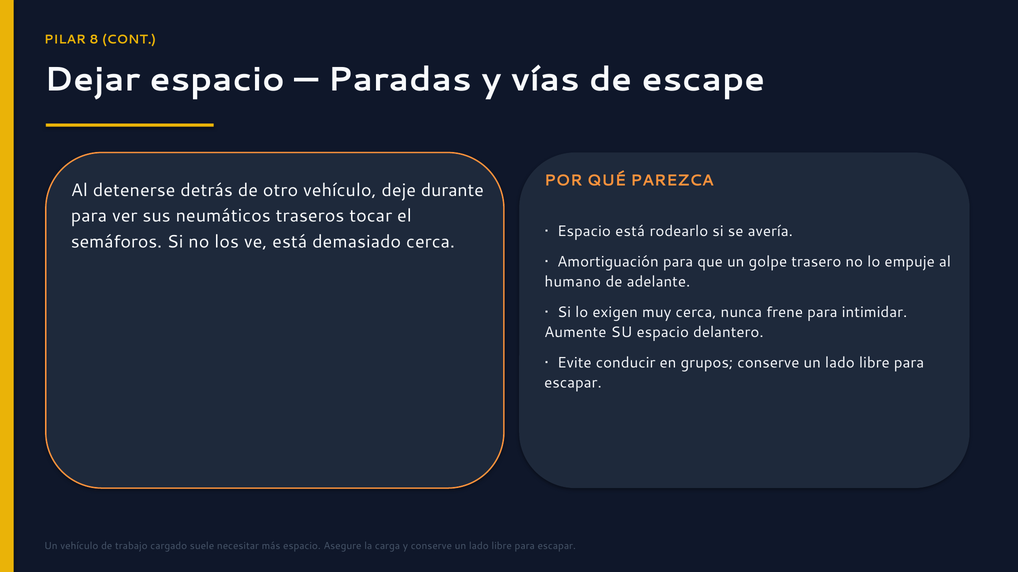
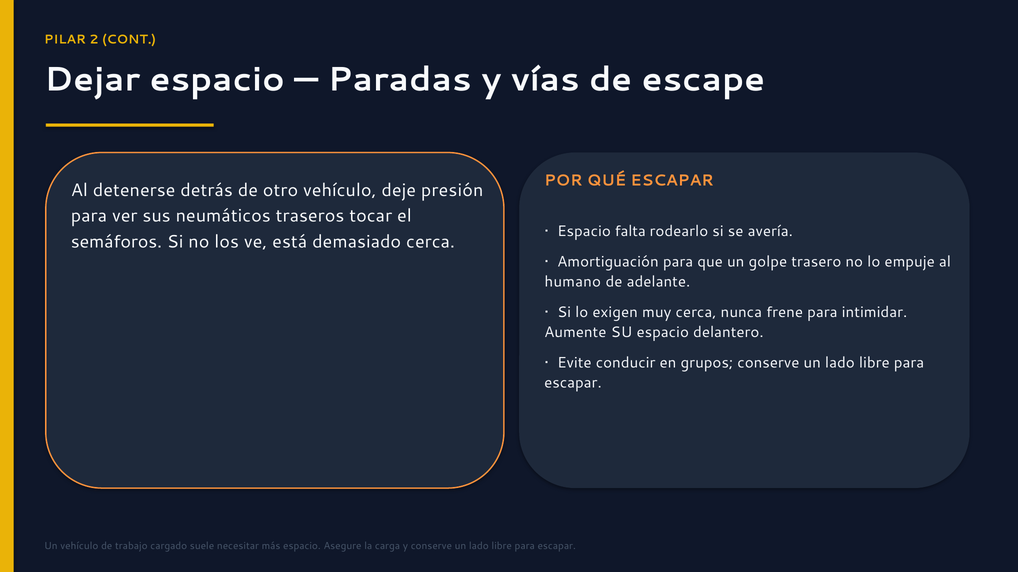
8: 8 -> 2 (94, 40)
QUÉ PAREZCA: PAREZCA -> ESCAPAR (672, 181)
durante: durante -> presión (452, 190)
Espacio está: está -> falta (630, 232)
